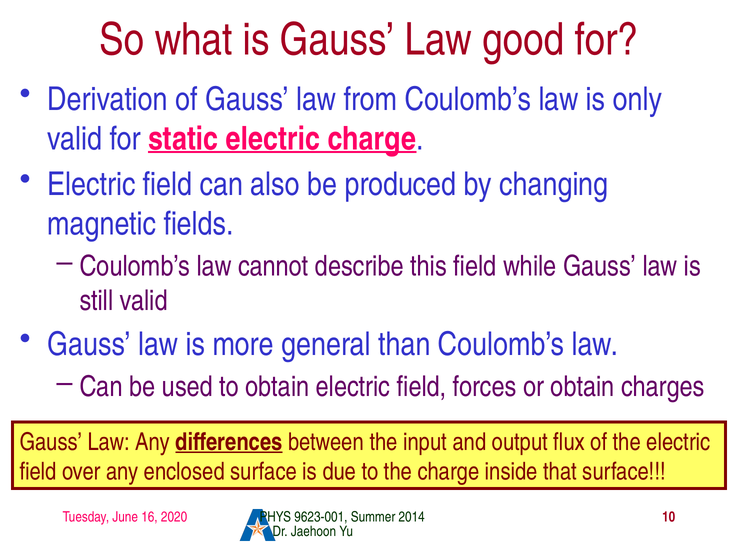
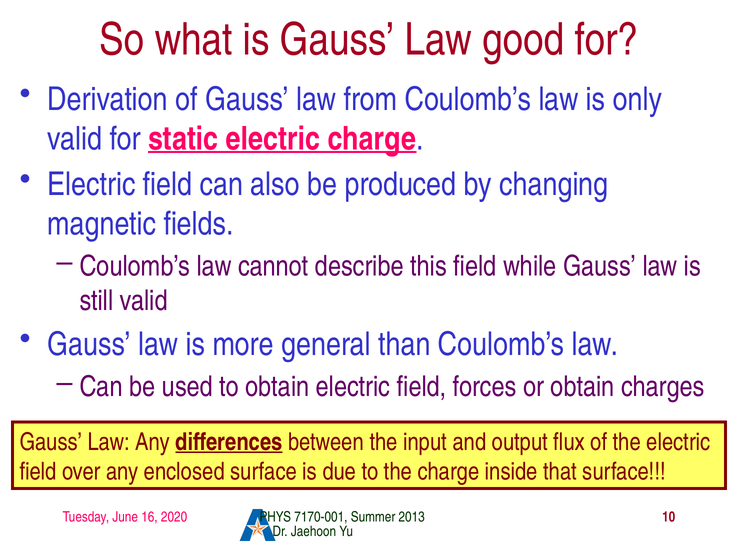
9623-001: 9623-001 -> 7170-001 (321, 518)
2014: 2014 -> 2013 (412, 518)
